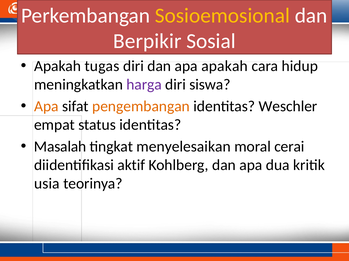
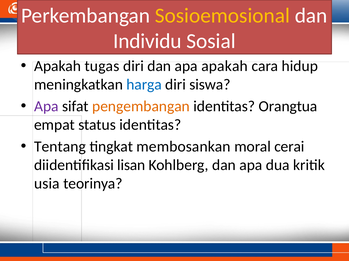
Berpikir: Berpikir -> Individu (147, 41)
harga colour: purple -> blue (144, 85)
Apa colour: orange -> purple (46, 107)
Weschler: Weschler -> Orangtua (288, 107)
Masalah: Masalah -> Tentang (60, 147)
menyelesaikan: menyelesaikan -> membosankan (184, 147)
aktif: aktif -> lisan (131, 166)
